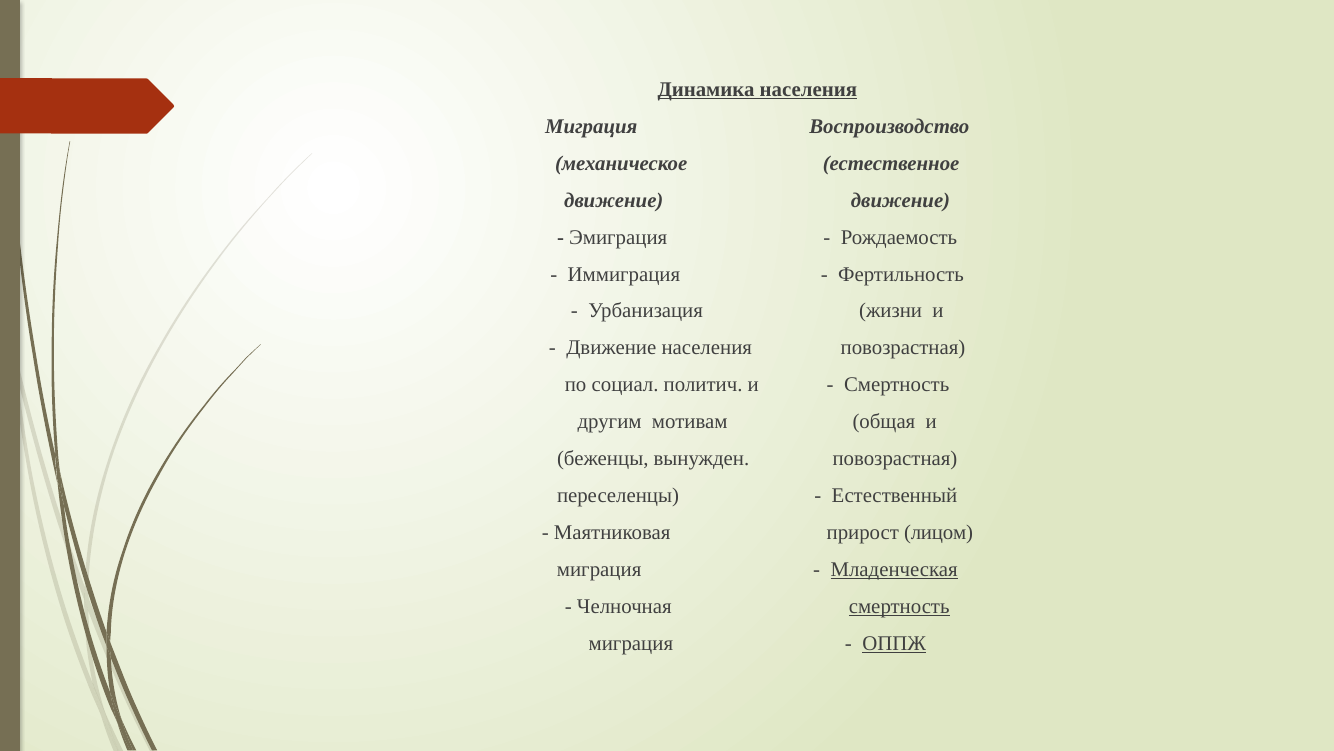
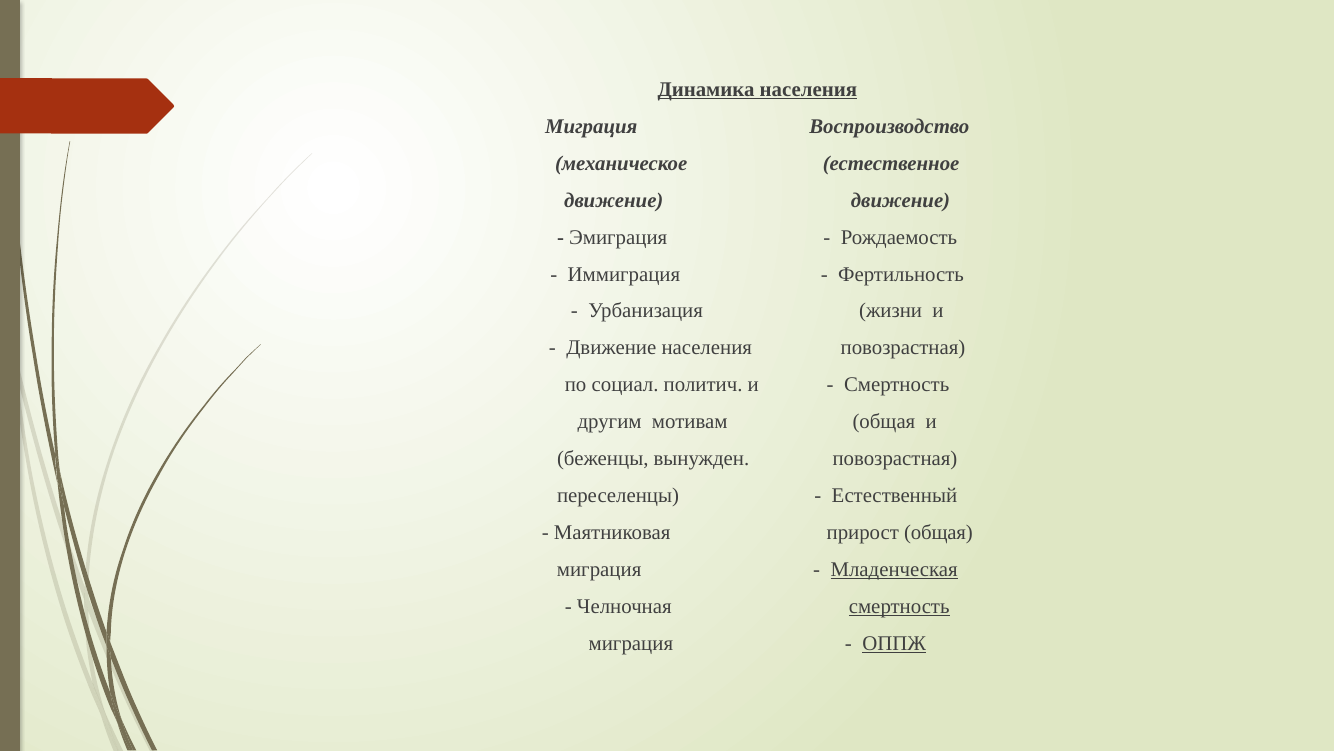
прирост лицом: лицом -> общая (938, 532)
